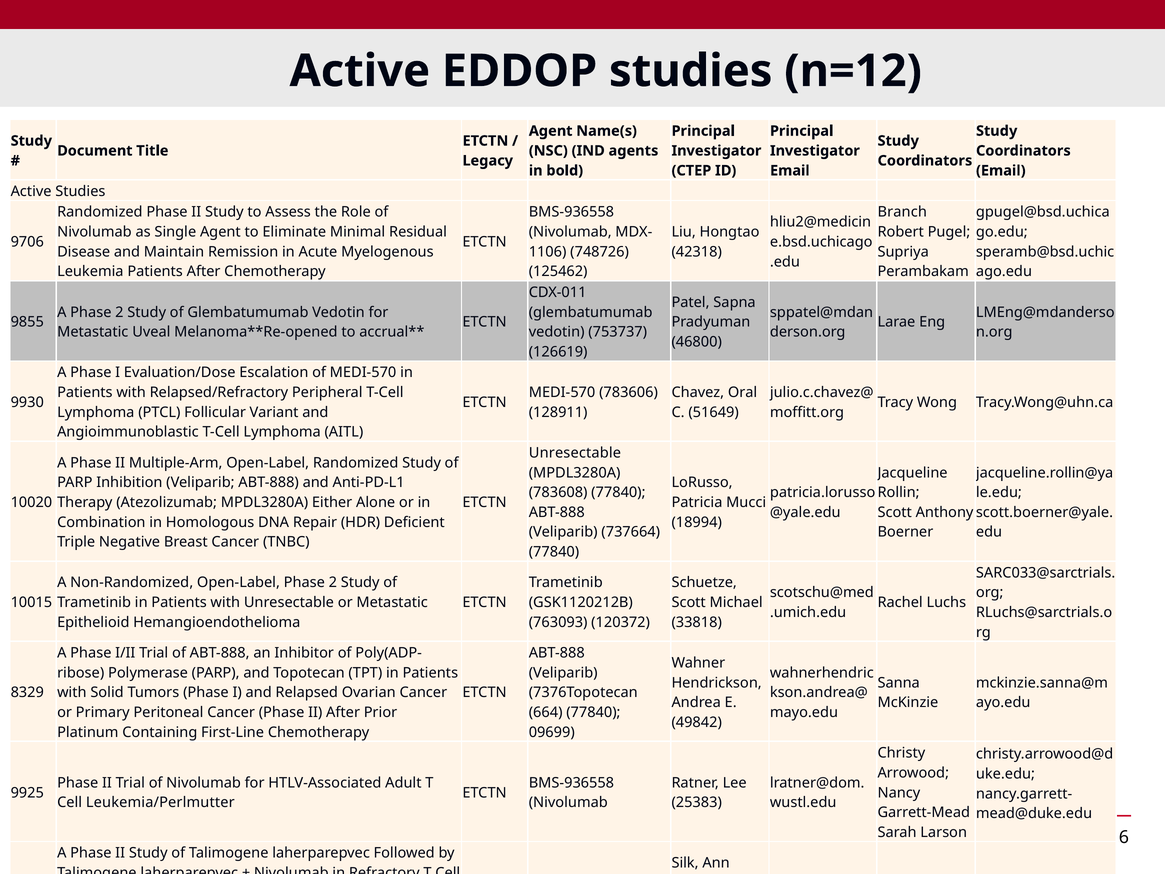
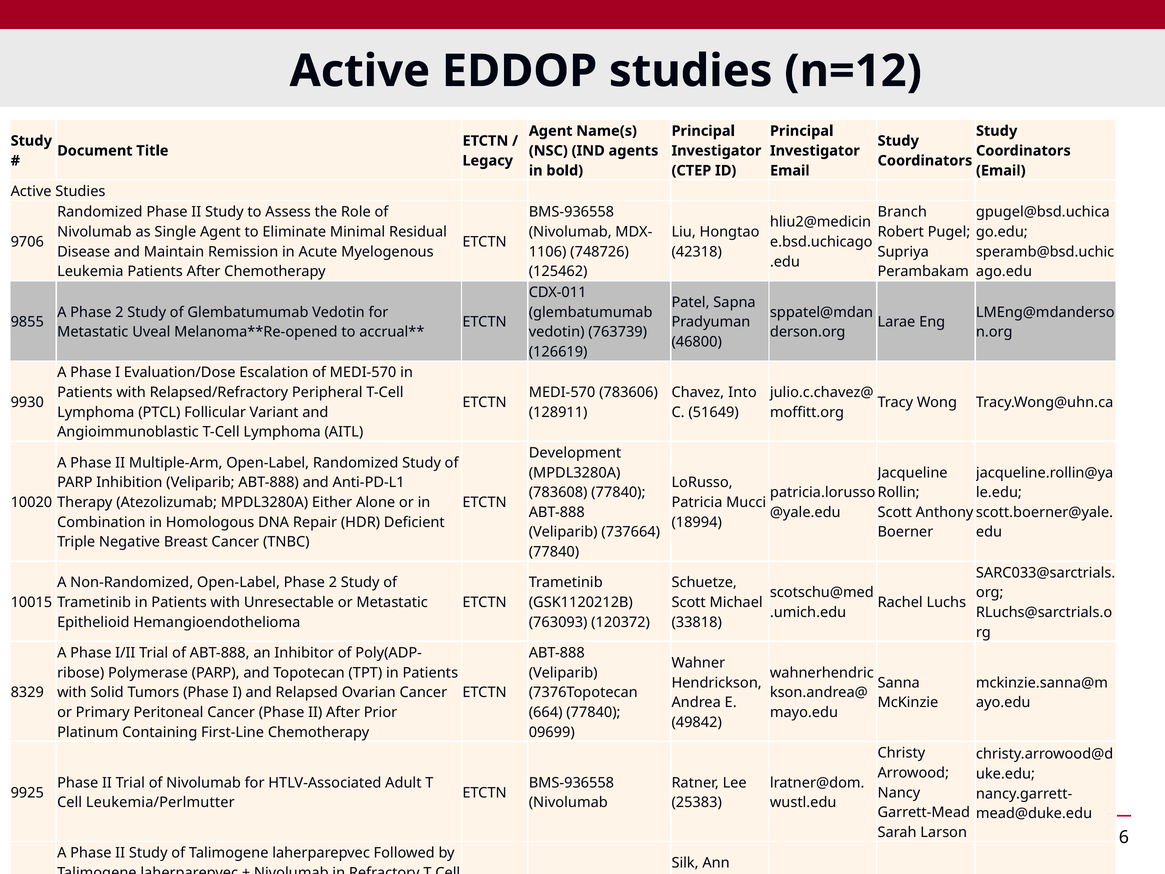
753737: 753737 -> 763739 (618, 332)
Oral: Oral -> Into (742, 392)
Unresectable: Unresectable -> Development (575, 453)
